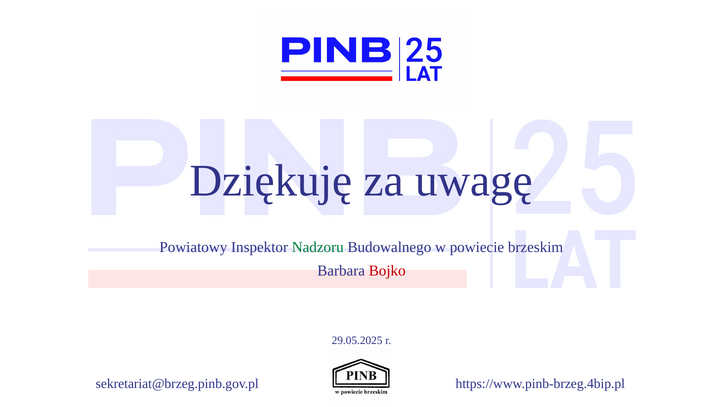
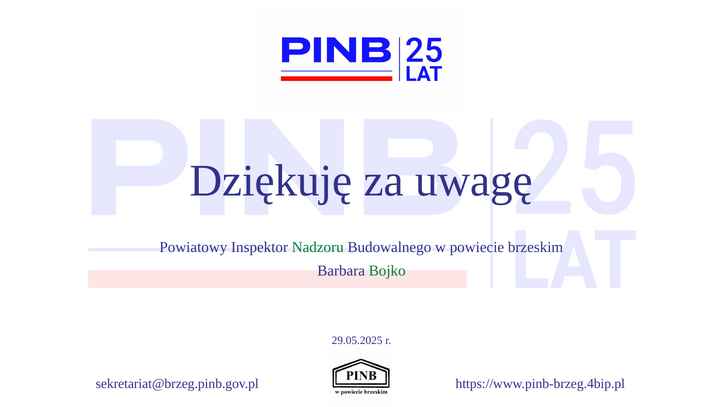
Bojko colour: red -> green (387, 271)
